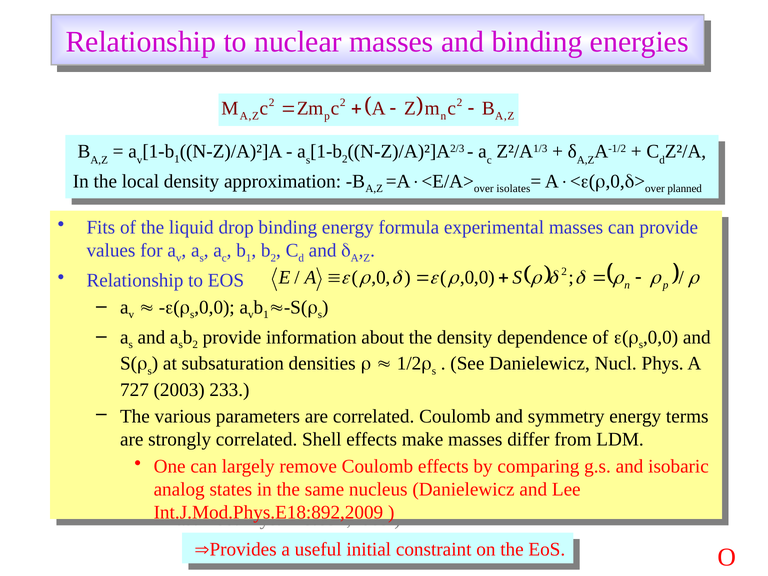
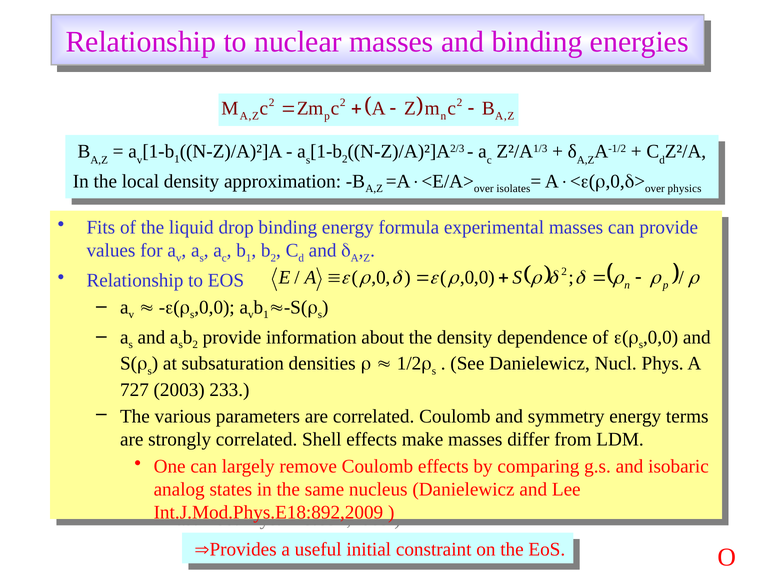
planned: planned -> physics (685, 189)
